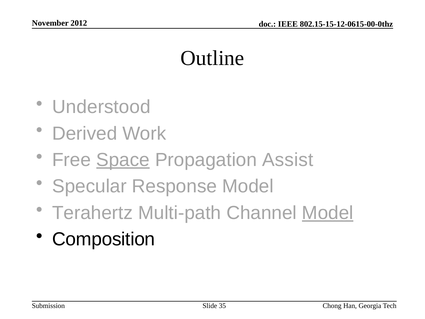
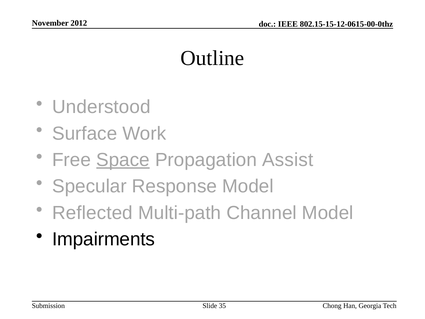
Derived: Derived -> Surface (85, 133)
Terahertz: Terahertz -> Reflected (92, 213)
Model underline: present -> none (328, 213)
Composition: Composition -> Impairments (104, 239)
